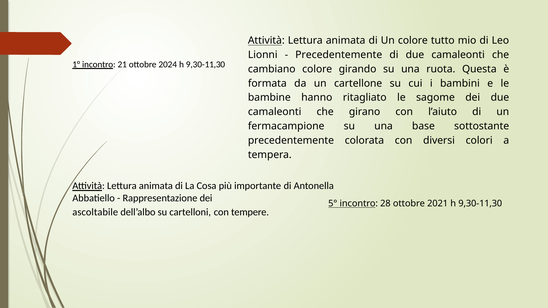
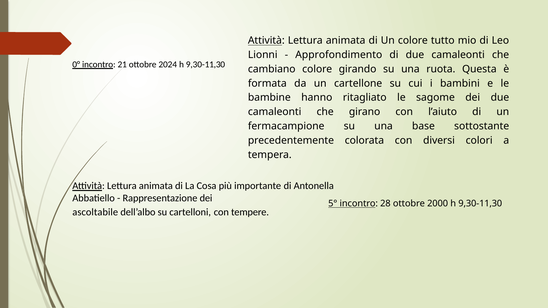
Precedentemente: Precedentemente -> Approfondimento (339, 55)
1°: 1° -> 0° (76, 65)
2021: 2021 -> 2000 (438, 204)
